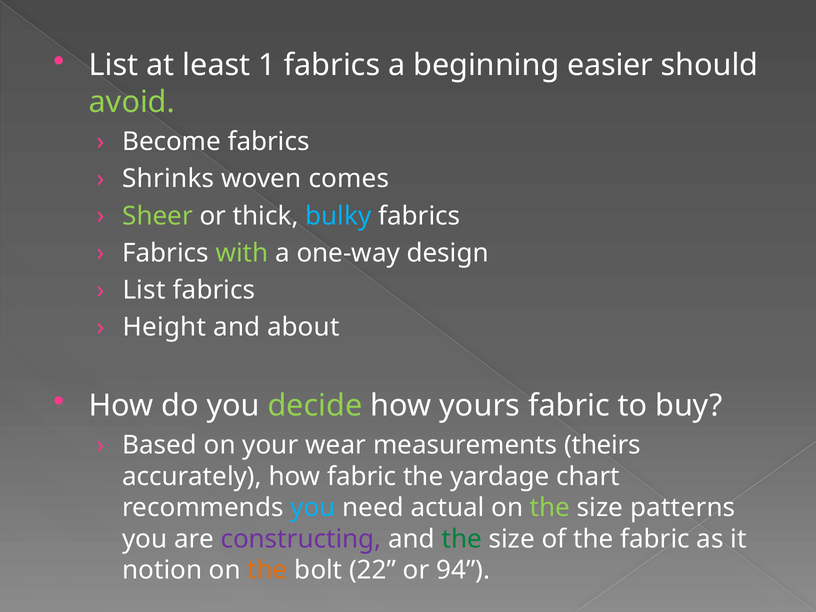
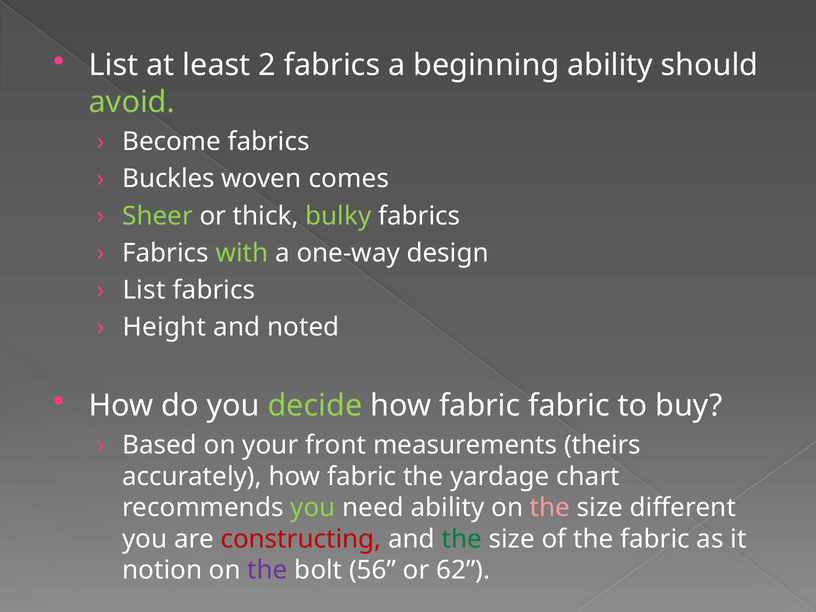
1: 1 -> 2 (267, 65)
beginning easier: easier -> ability (610, 65)
Shrinks: Shrinks -> Buckles (169, 179)
bulky colour: light blue -> light green (338, 216)
about: about -> noted (303, 327)
yours: yours -> fabric (480, 406)
wear: wear -> front (336, 445)
you colour: light blue -> light green (313, 508)
need actual: actual -> ability (447, 508)
the colour: light green -> pink (550, 508)
patterns: patterns -> different (683, 508)
constructing colour: purple -> red (301, 539)
the colour: orange -> purple (268, 570)
22: 22 -> 56 (373, 570)
94: 94 -> 62 (463, 570)
